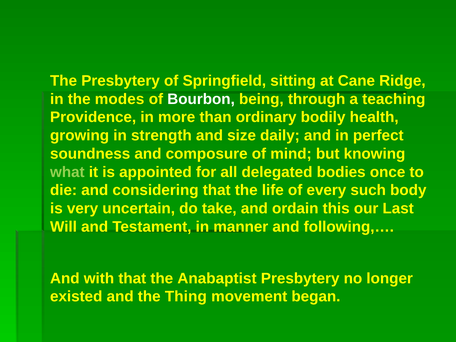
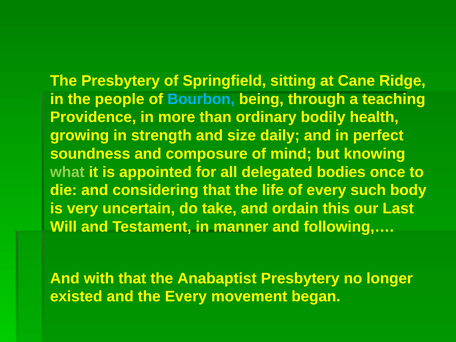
modes: modes -> people (120, 99)
Bourbon colour: white -> light blue (201, 99)
the Thing: Thing -> Every (186, 297)
